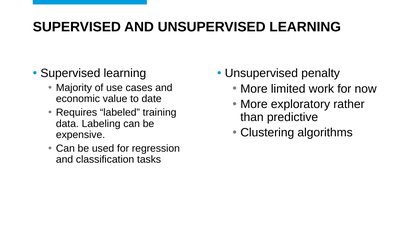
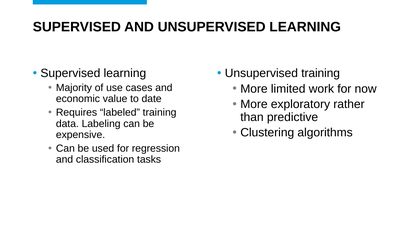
Unsupervised penalty: penalty -> training (321, 73)
